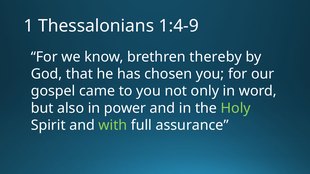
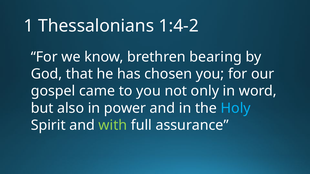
1:4-9: 1:4-9 -> 1:4-2 (179, 26)
thereby: thereby -> bearing (216, 57)
Holy colour: light green -> light blue (236, 108)
